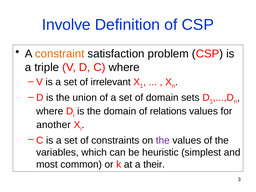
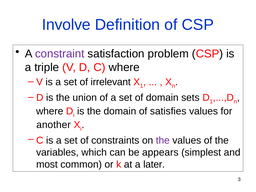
constraint colour: orange -> purple (60, 54)
relations: relations -> satisfies (168, 111)
heuristic: heuristic -> appears (160, 152)
their: their -> later (154, 164)
